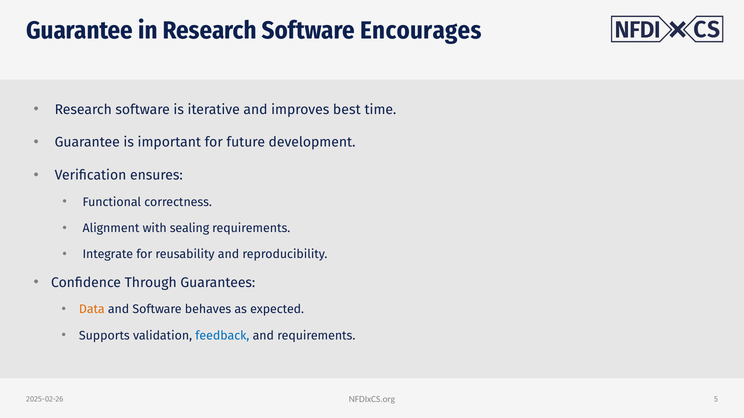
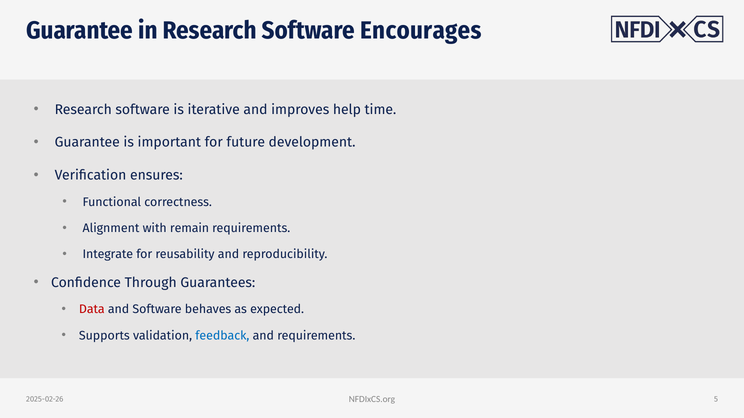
best: best -> help (347, 110)
sealing: sealing -> remain (190, 228)
Data colour: orange -> red (92, 310)
